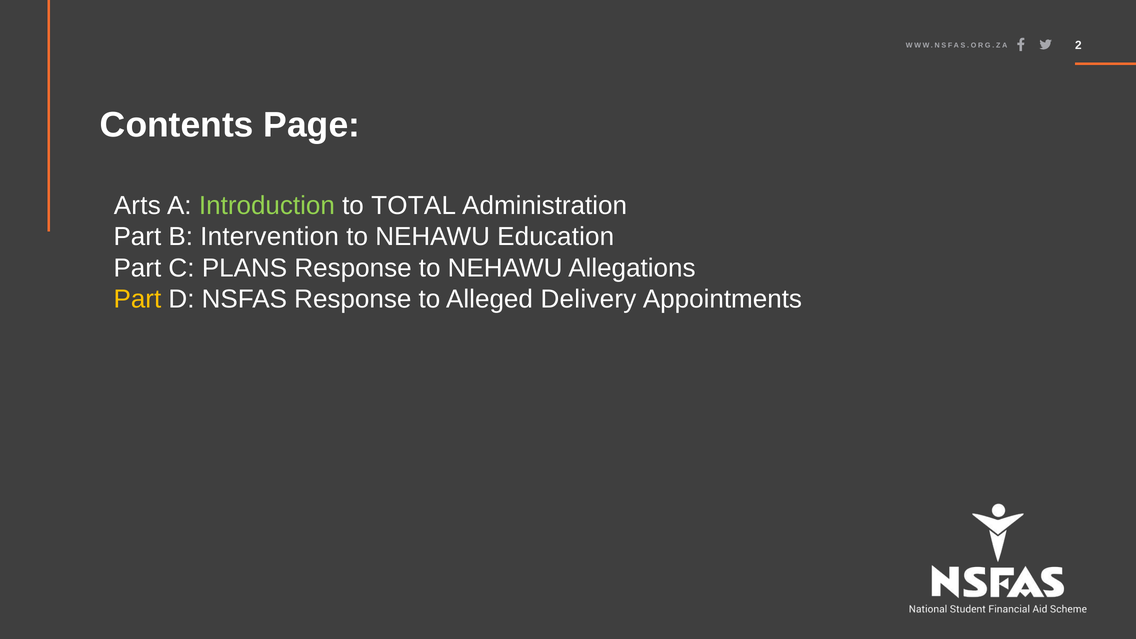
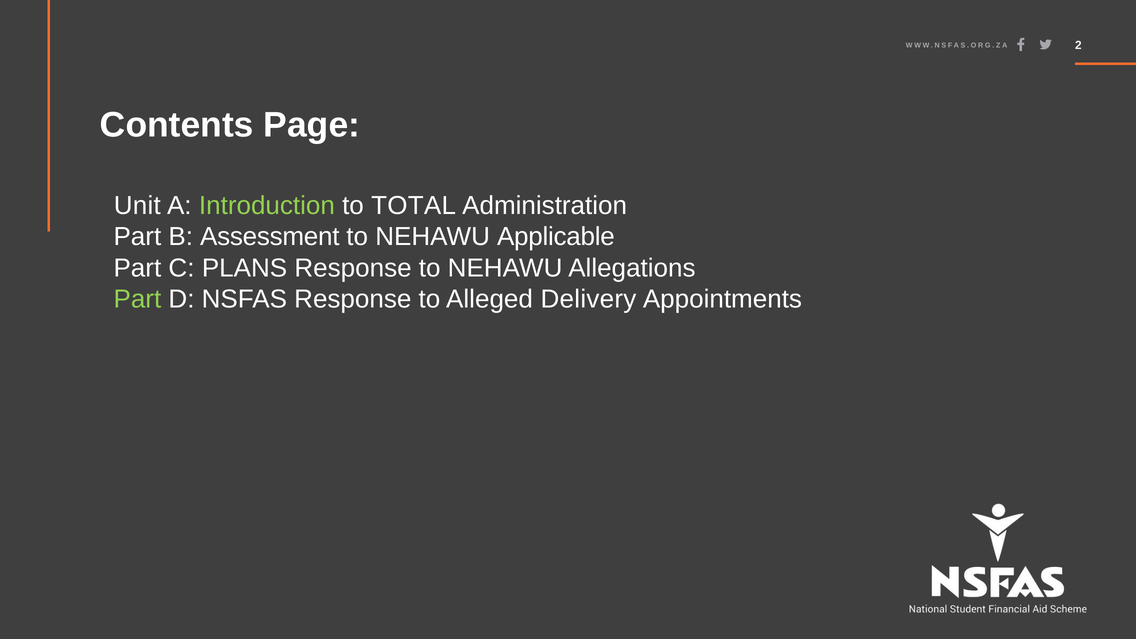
Arts: Arts -> Unit (137, 206)
Intervention: Intervention -> Assessment (270, 237)
Education: Education -> Applicable (556, 237)
Part colour: yellow -> light green (137, 299)
